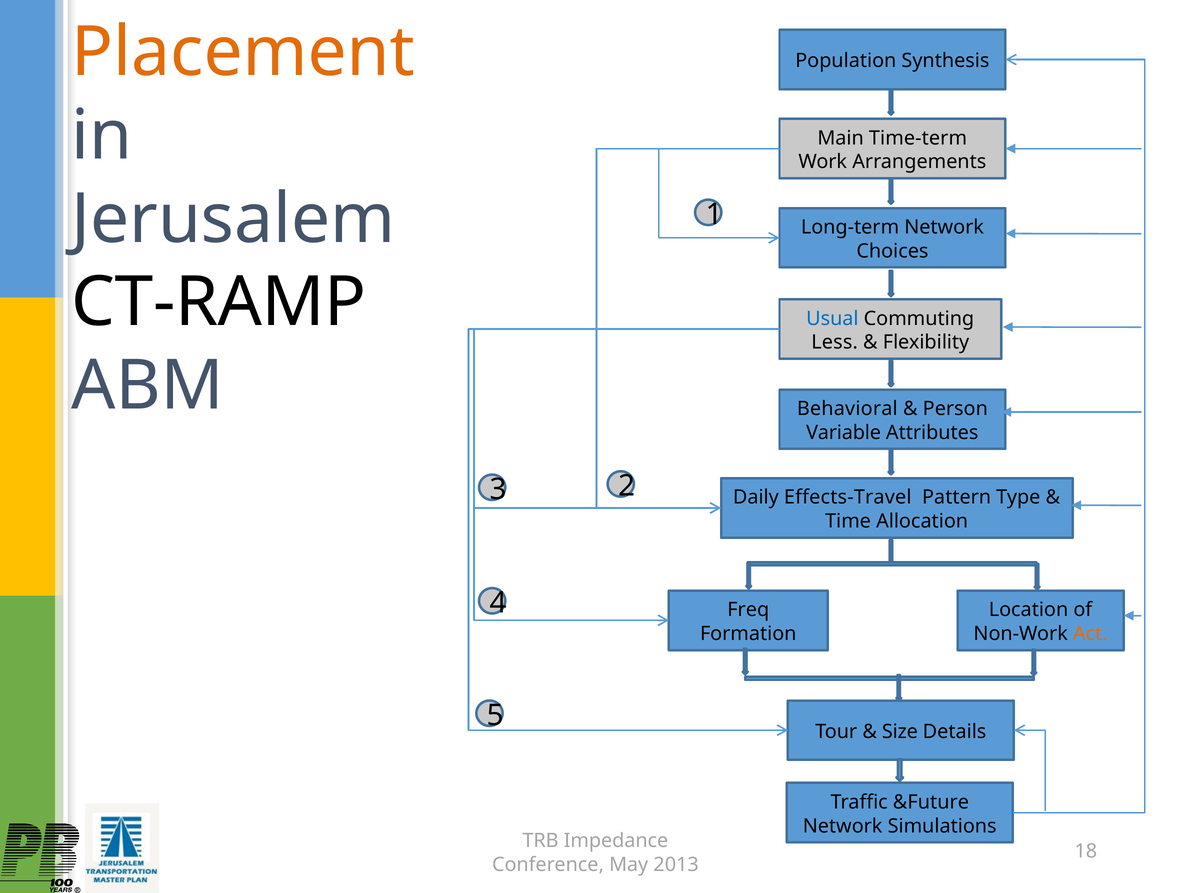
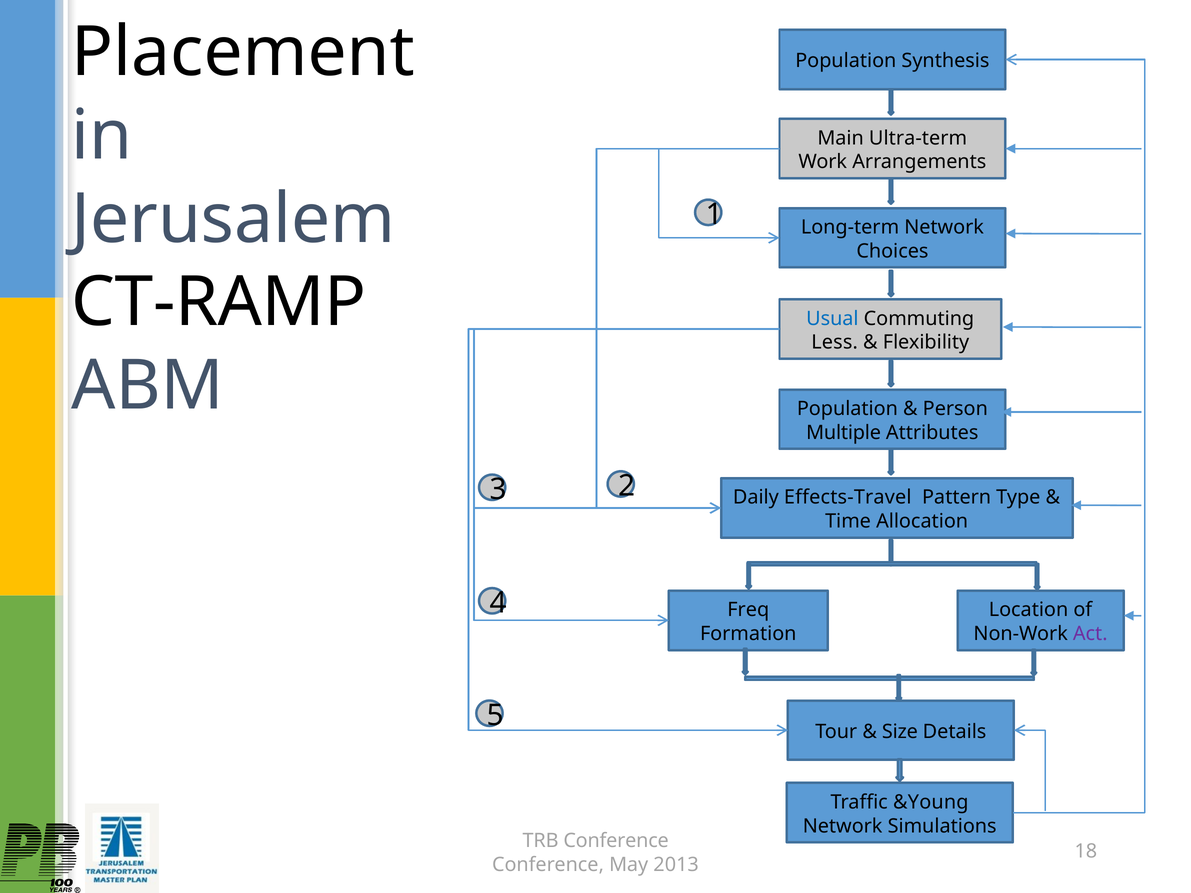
Placement colour: orange -> black (243, 52)
Time-term: Time-term -> Ultra-term (918, 138)
Behavioral: Behavioral -> Population (847, 409)
Variable: Variable -> Multiple (844, 433)
Act colour: orange -> purple (1090, 634)
&Future: &Future -> &Young (931, 802)
TRB Impedance: Impedance -> Conference (616, 841)
